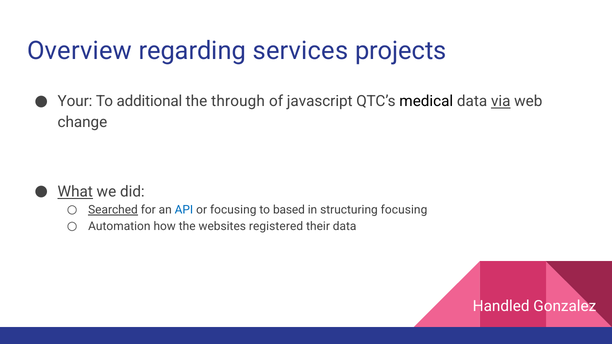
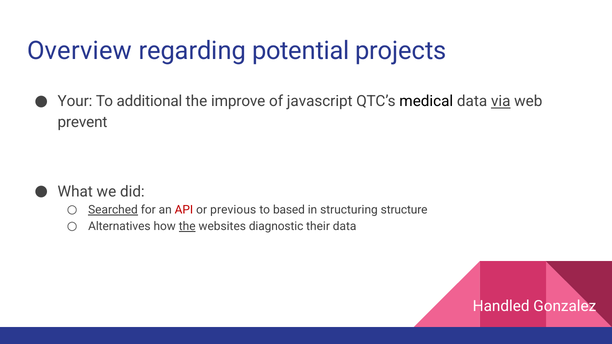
services: services -> potential (301, 51)
through: through -> improve (238, 101)
change: change -> prevent (82, 123)
What underline: present -> none (75, 192)
API colour: blue -> red (184, 210)
or focusing: focusing -> previous (233, 210)
structuring focusing: focusing -> structure (404, 210)
Automation: Automation -> Alternatives (119, 227)
the underline: none -> present (187, 227)
registered: registered -> diagnostic (276, 227)
